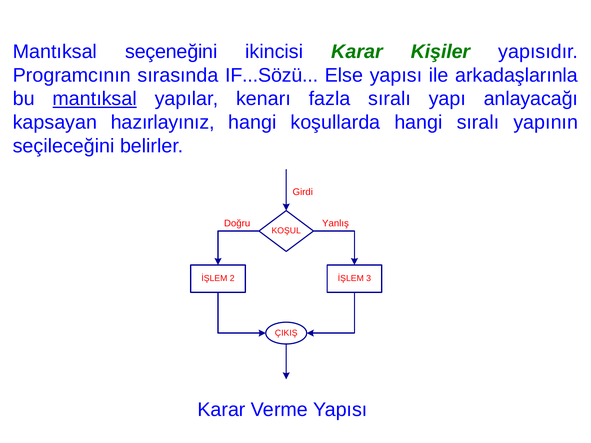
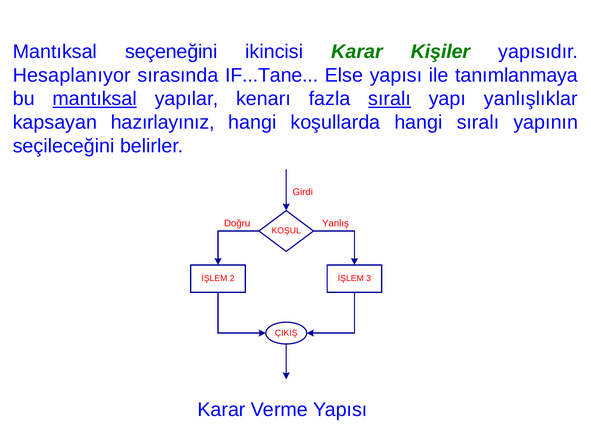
Programcının: Programcının -> Hesaplanıyor (72, 75)
IF...Sözü: IF...Sözü -> IF...Tane (272, 75)
arkadaşlarınla: arkadaşlarınla -> tanımlanmaya (517, 75)
sıralı underline: none -> present (390, 99)
anlayacağı: anlayacağı -> yanlışlıklar (531, 99)
